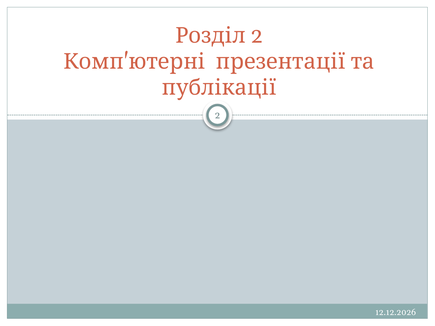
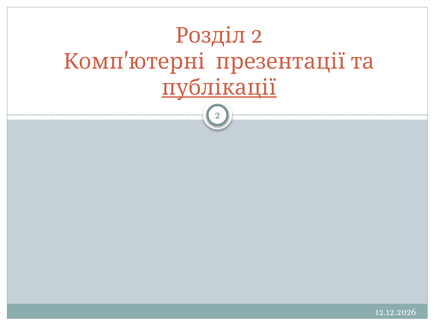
публікації underline: none -> present (219, 88)
